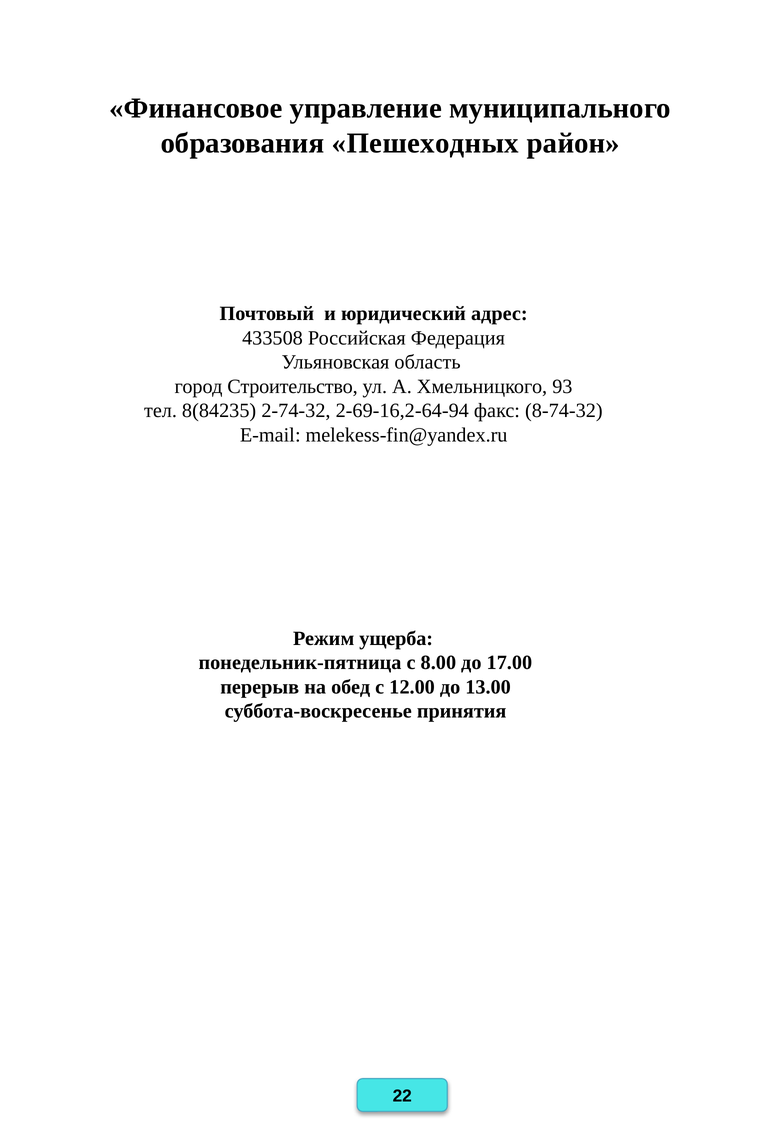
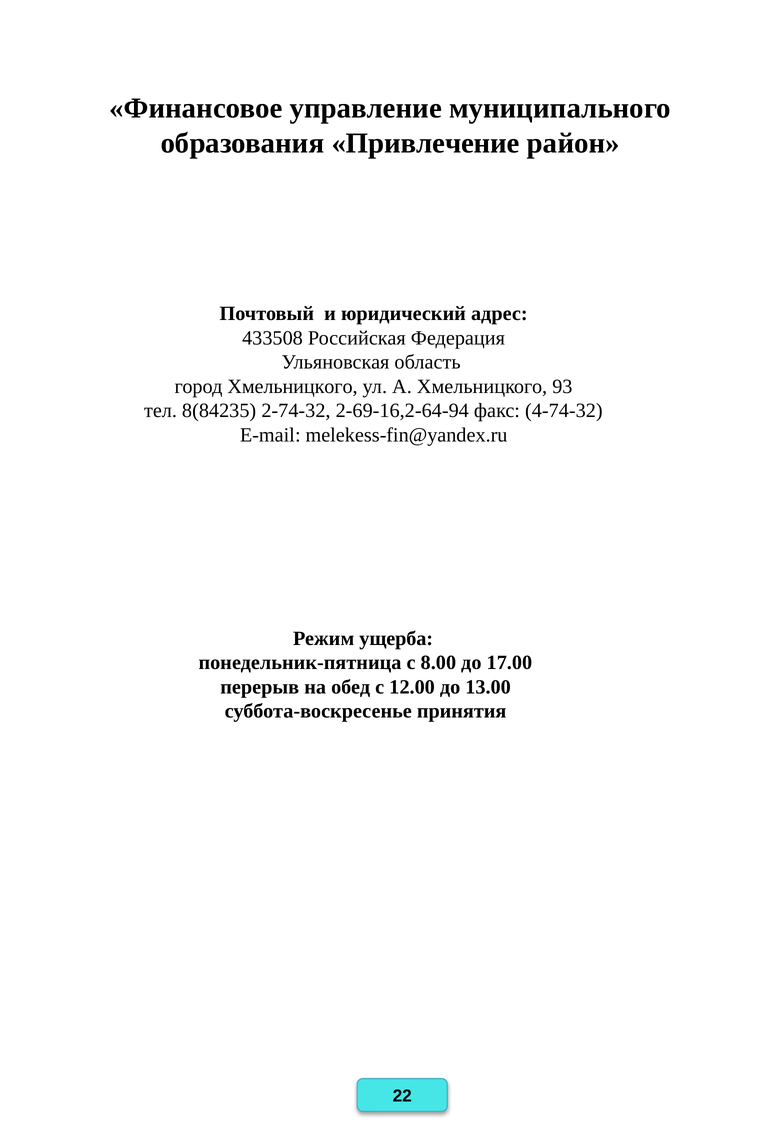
Пешеходных: Пешеходных -> Привлечение (426, 143)
город Строительство: Строительство -> Хмельницкого (292, 387)
8-74-32: 8-74-32 -> 4-74-32 (564, 411)
